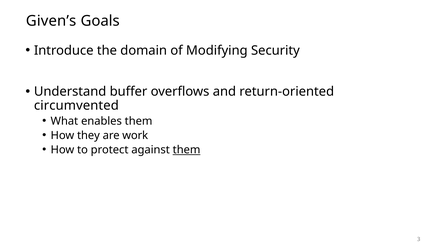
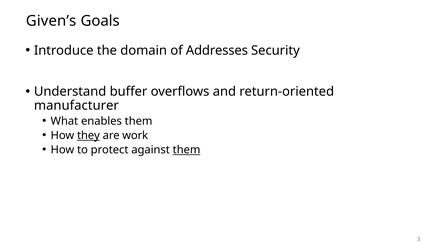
Modifying: Modifying -> Addresses (217, 50)
circumvented: circumvented -> manufacturer (76, 106)
they underline: none -> present (88, 135)
